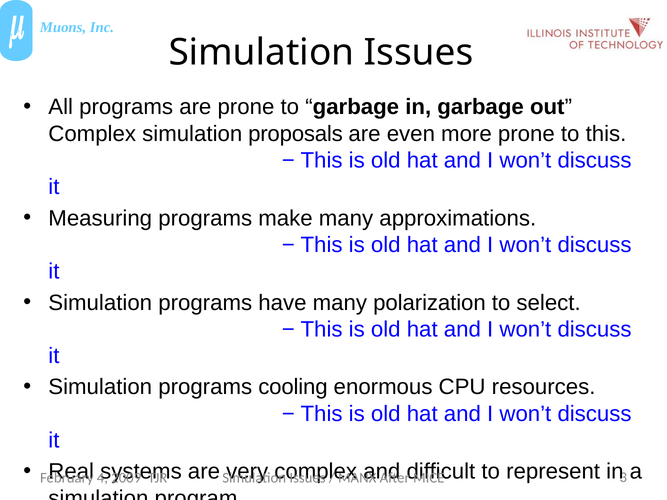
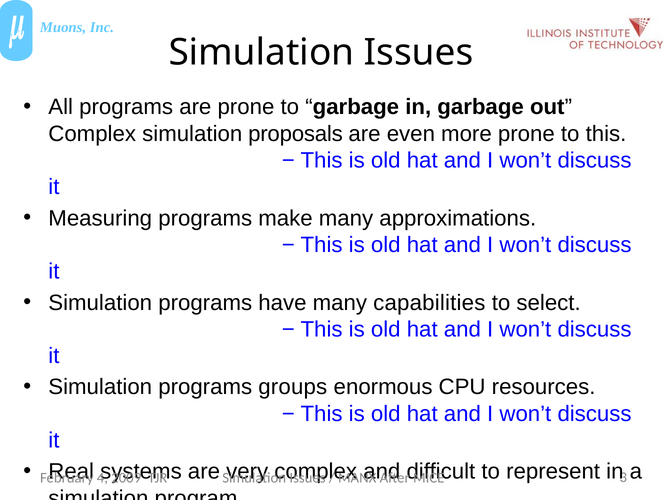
polarization: polarization -> capabilities (429, 303)
cooling: cooling -> groups (293, 387)
